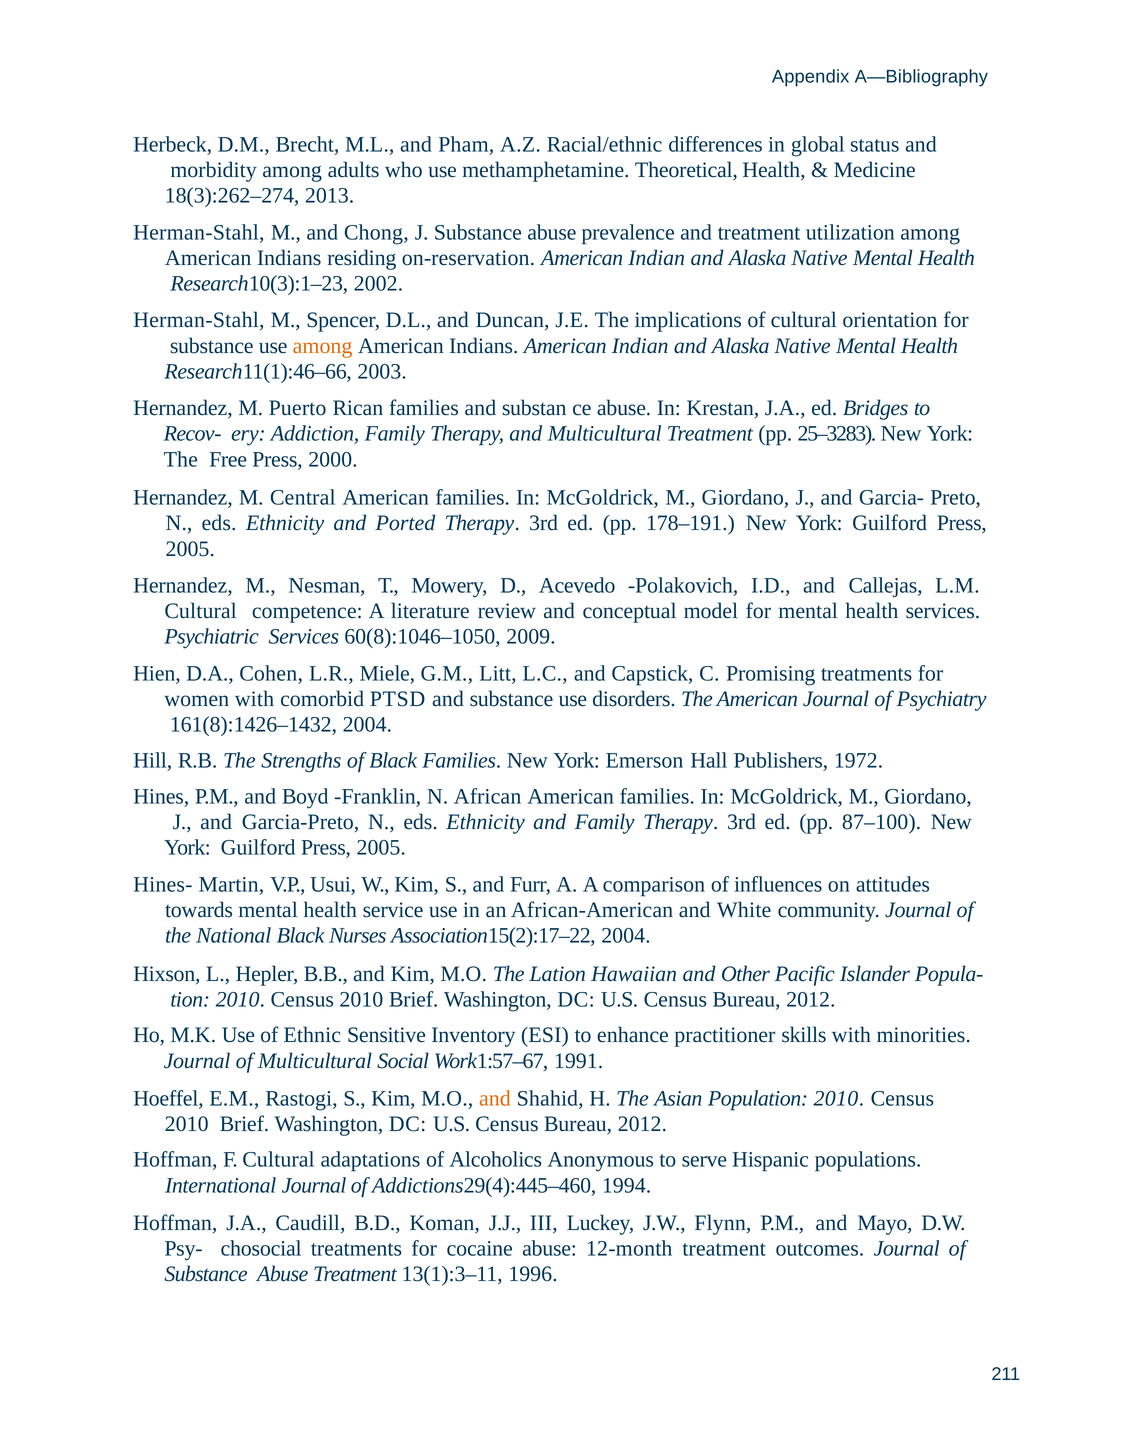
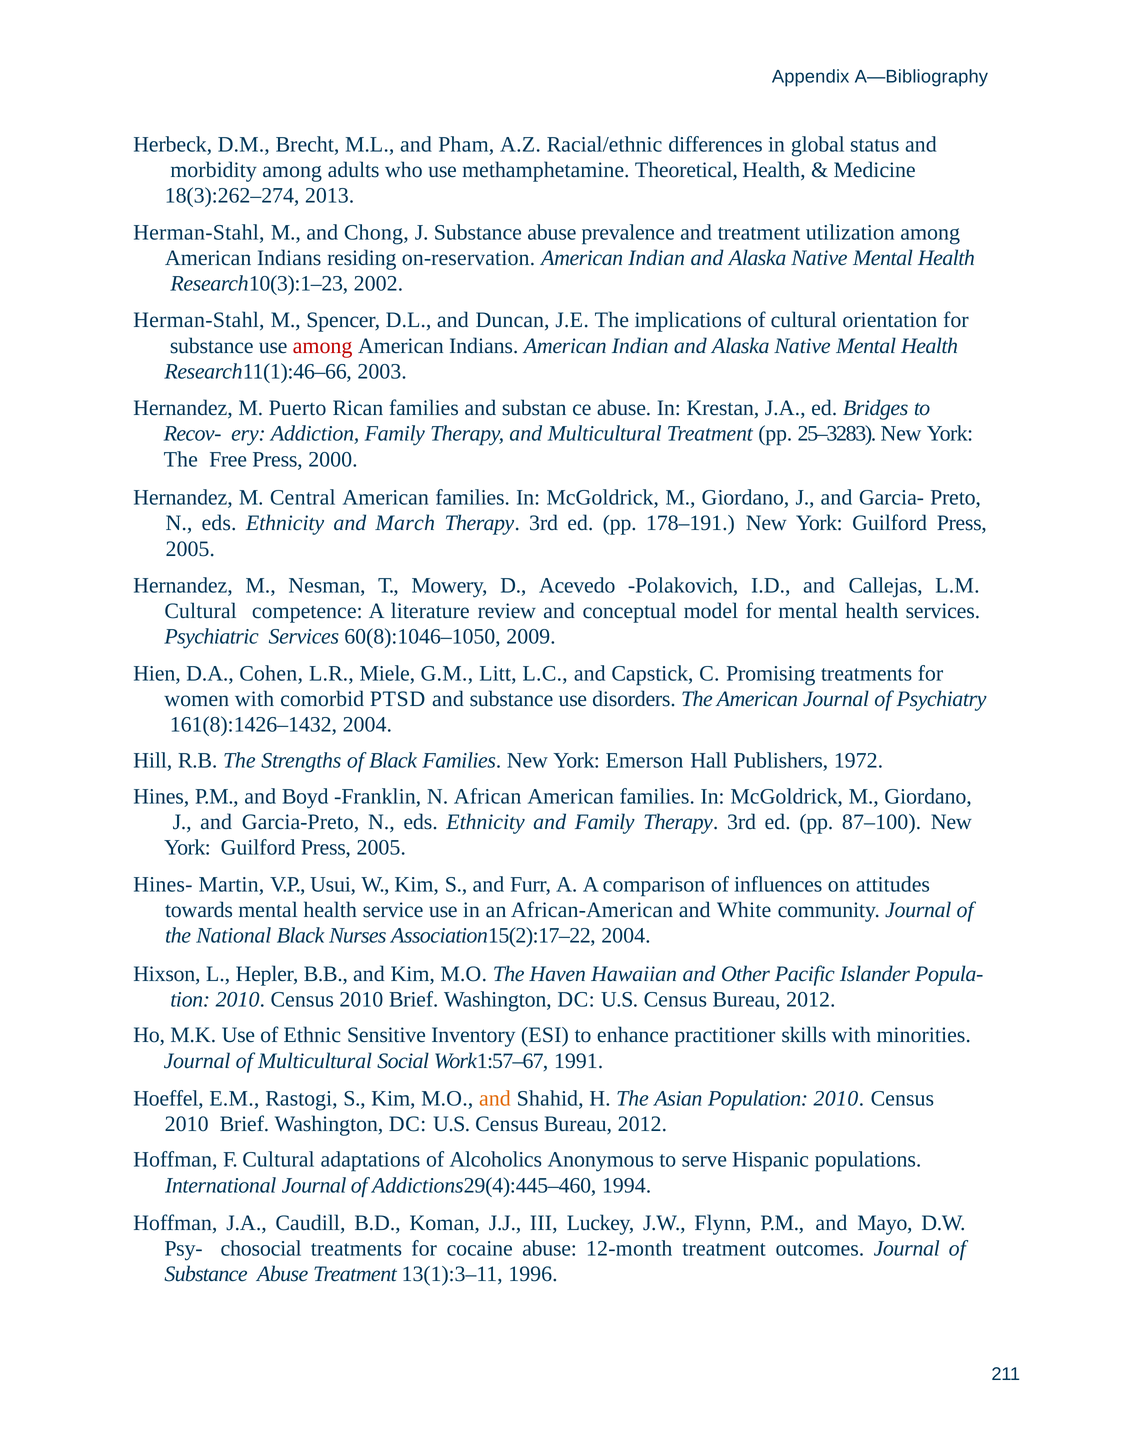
among colour: orange -> red (323, 346)
Ported: Ported -> March (405, 523)
Lation: Lation -> Haven (558, 974)
